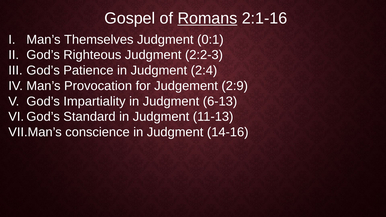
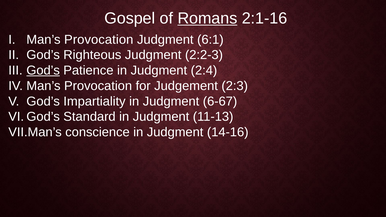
Themselves: Themselves -> Provocation (99, 40)
0:1: 0:1 -> 6:1 (210, 40)
God’s underline: none -> present (43, 70)
2:9: 2:9 -> 2:3 (235, 86)
6-13: 6-13 -> 6-67 (220, 101)
